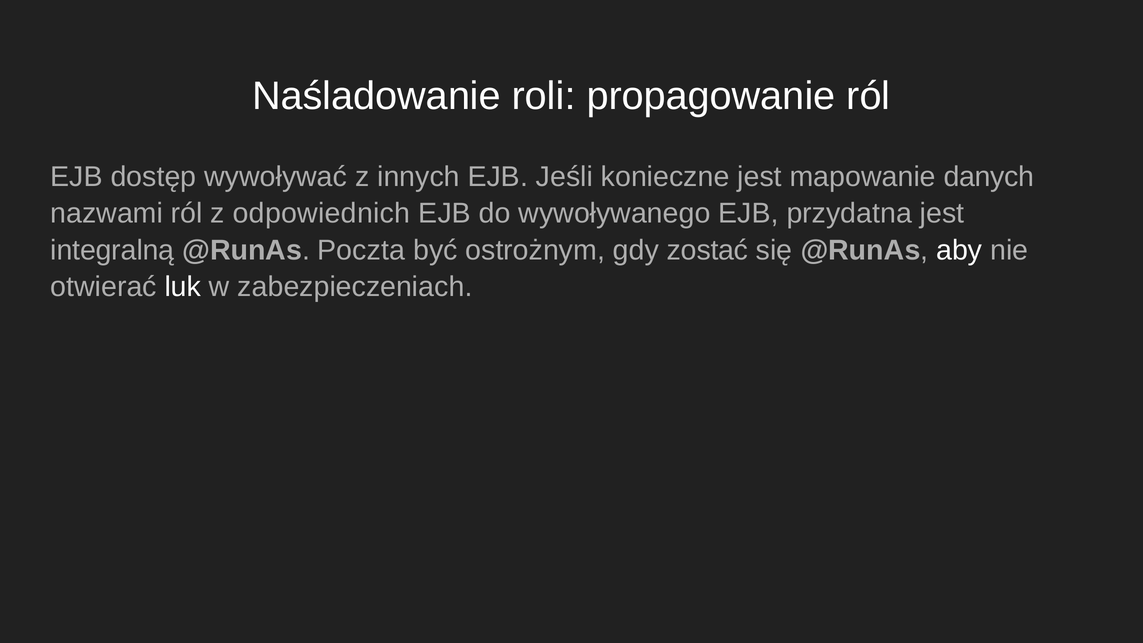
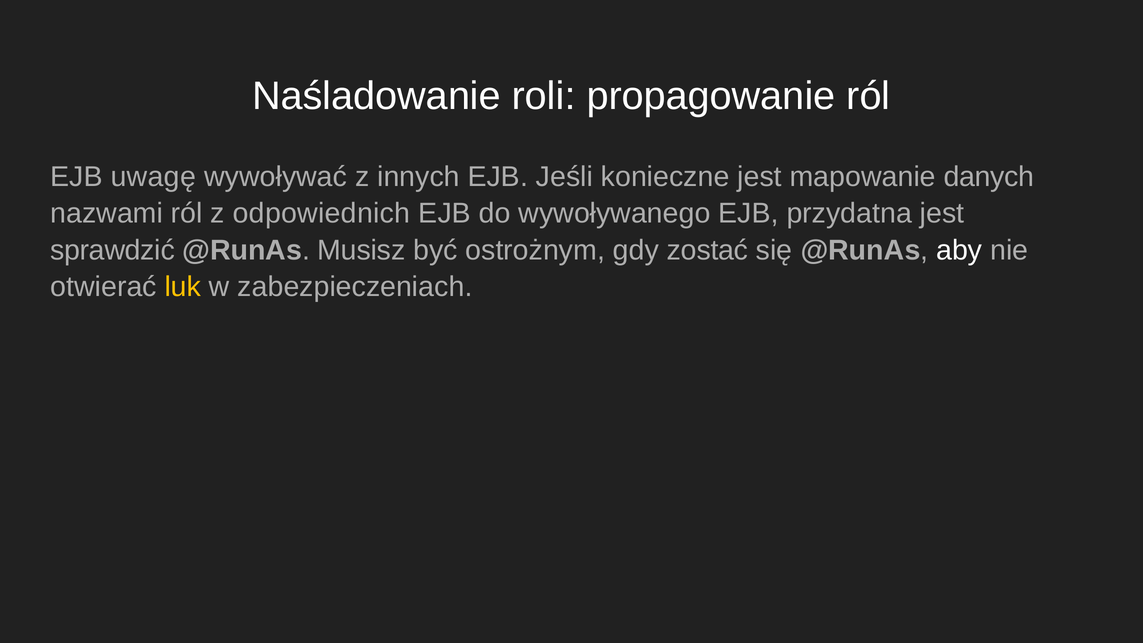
dostęp: dostęp -> uwagę (153, 177)
integralną: integralną -> sprawdzić (112, 250)
Poczta: Poczta -> Musisz (361, 250)
luk colour: white -> yellow (183, 287)
